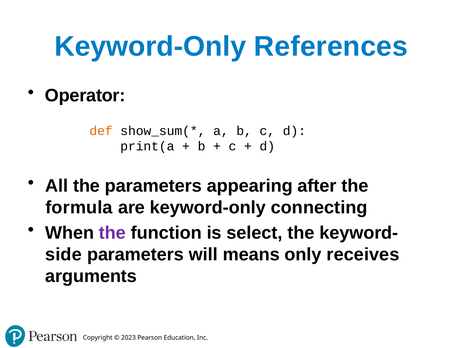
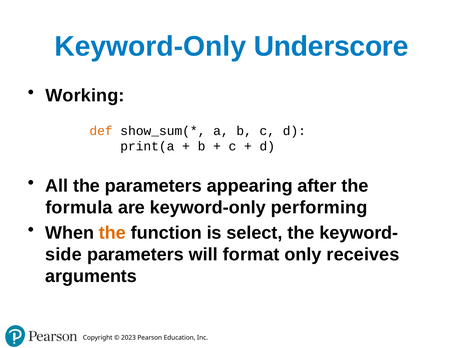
References: References -> Underscore (331, 46)
Operator: Operator -> Working (85, 95)
connecting: connecting -> performing (319, 207)
the colour: purple -> orange (112, 232)
means: means -> format (251, 254)
